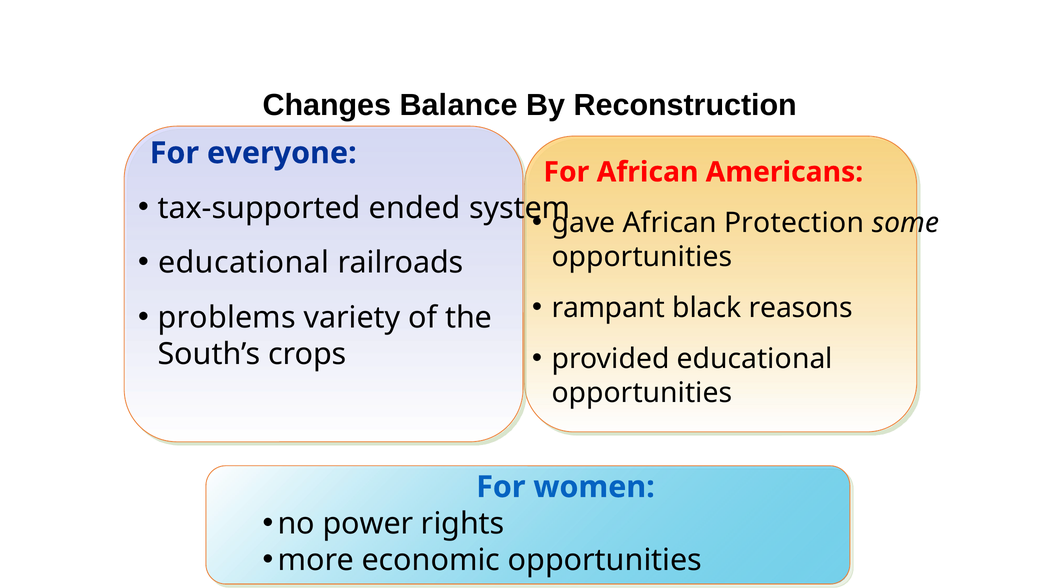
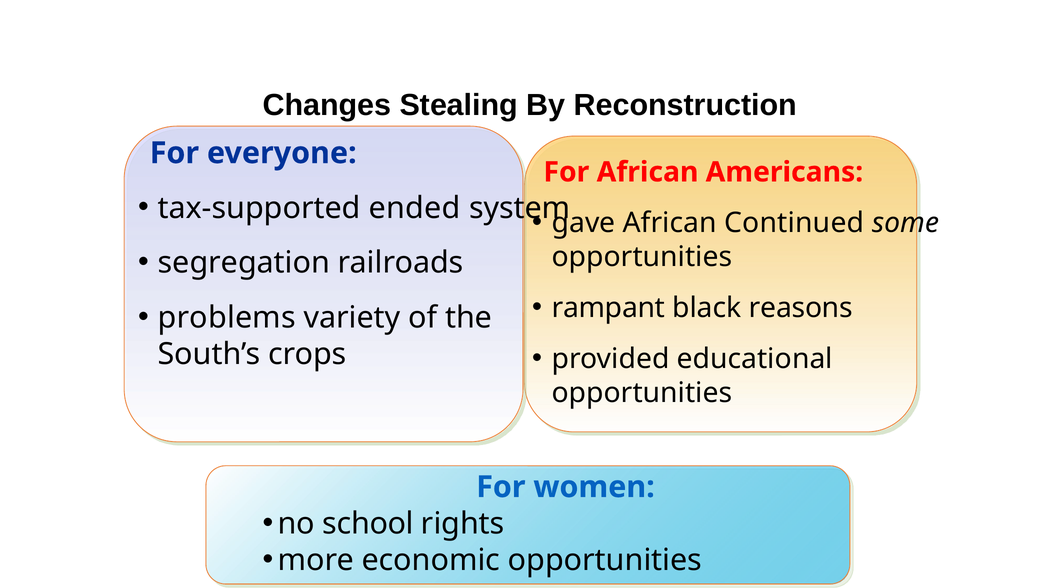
Balance: Balance -> Stealing (459, 105)
Protection: Protection -> Continued (794, 223)
educational: educational -> segregation (244, 263)
power: power -> school (368, 524)
